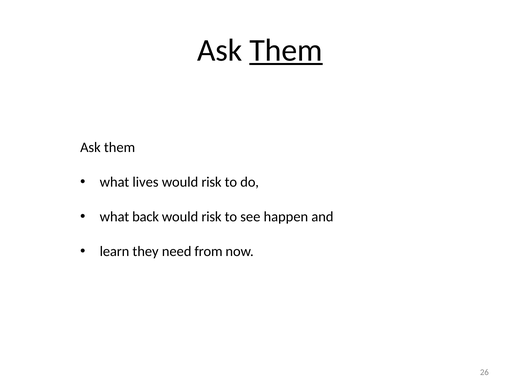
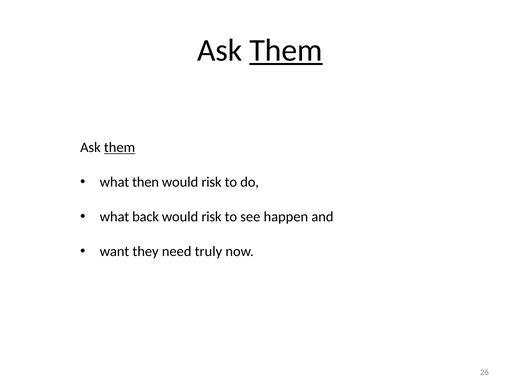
them underline: none -> present (120, 147)
lives: lives -> then (146, 182)
learn: learn -> want (114, 251)
from: from -> truly (208, 251)
